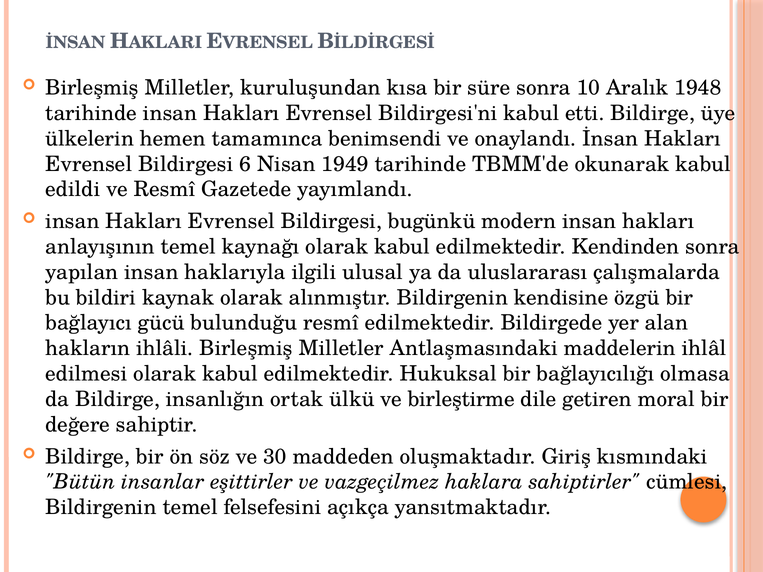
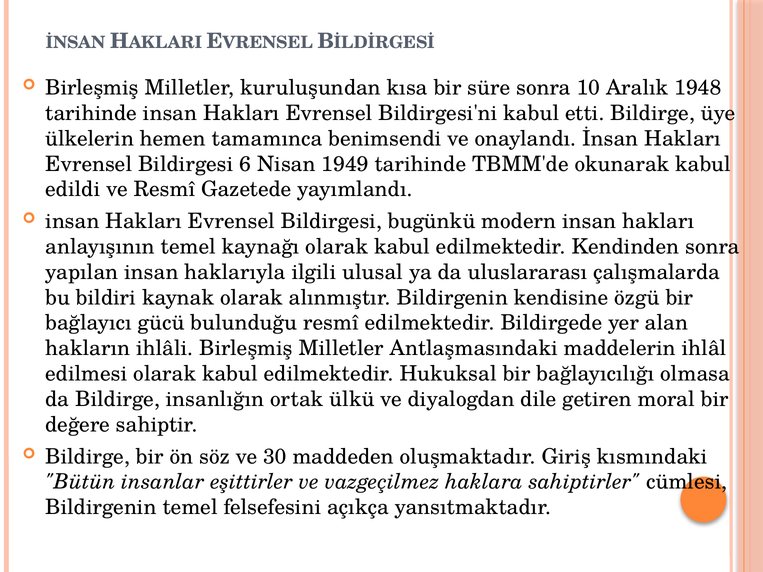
birleştirme: birleştirme -> diyalogdan (461, 399)
